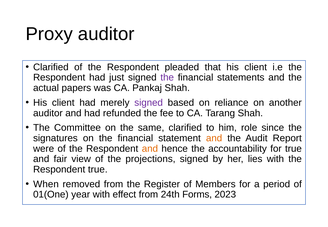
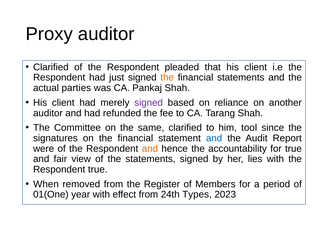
the colour: purple -> orange (167, 78)
papers: papers -> parties (76, 88)
role: role -> tool (249, 128)
and colour: orange -> blue (214, 138)
the projections: projections -> statements (150, 159)
Forms: Forms -> Types (197, 195)
